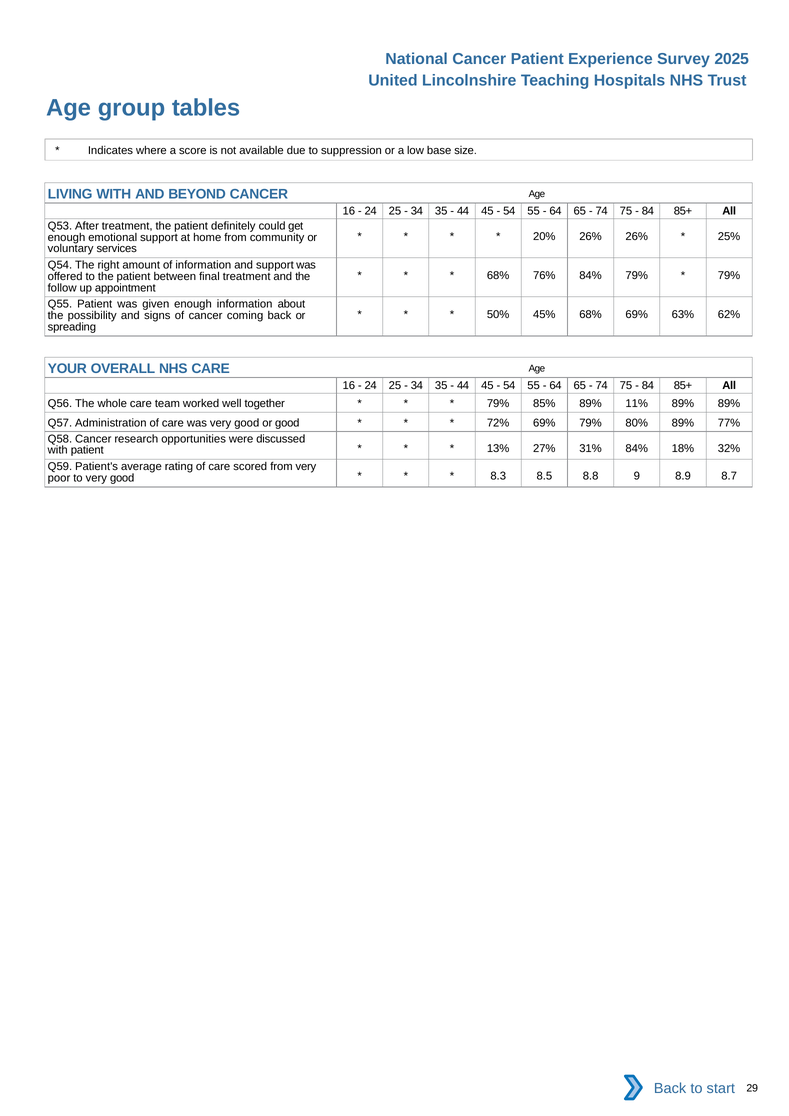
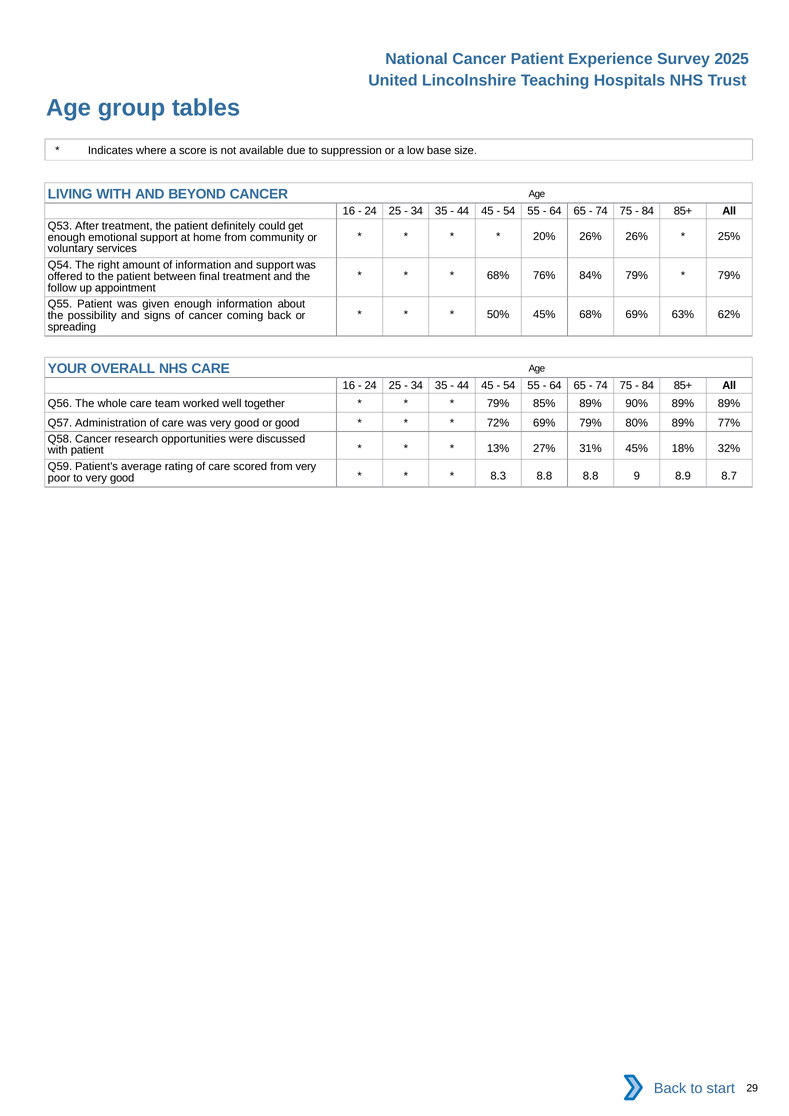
11%: 11% -> 90% (637, 404)
31% 84%: 84% -> 45% (637, 449)
8.3 8.5: 8.5 -> 8.8 (544, 476)
